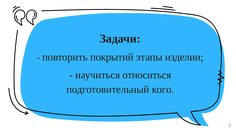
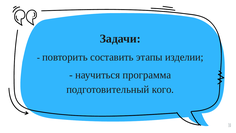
покрытий: покрытий -> составить (112, 57)
относиться: относиться -> программа (147, 75)
